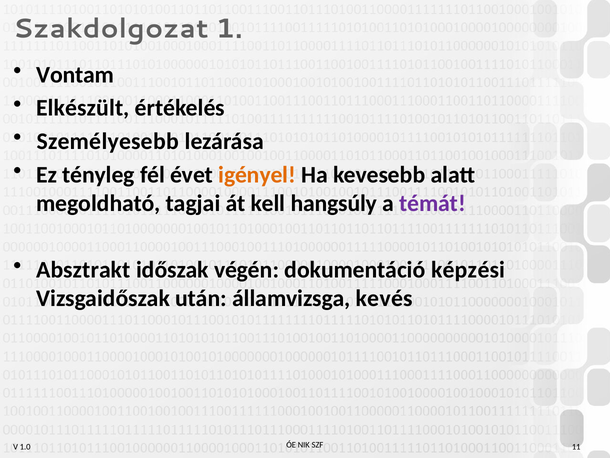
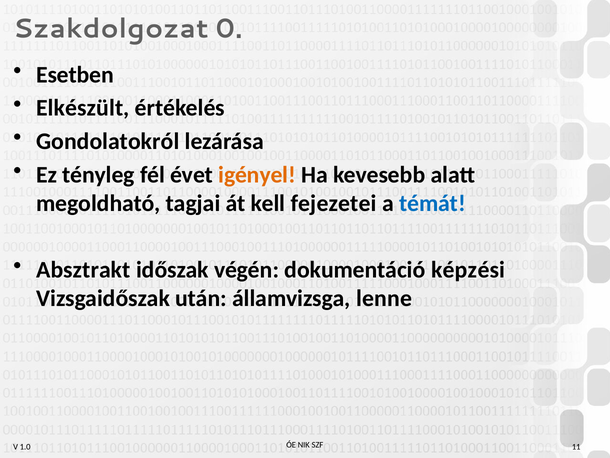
1: 1 -> 0 (229, 29)
Vontam: Vontam -> Esetben (75, 75)
Személyesebb: Személyesebb -> Gondolatokról (108, 141)
hangsúly: hangsúly -> fejezetei (334, 203)
témát colour: purple -> blue (432, 203)
kevés: kevés -> lenne (384, 298)
